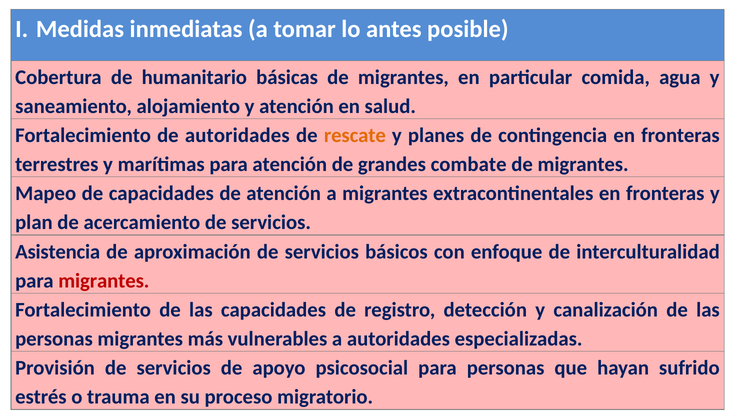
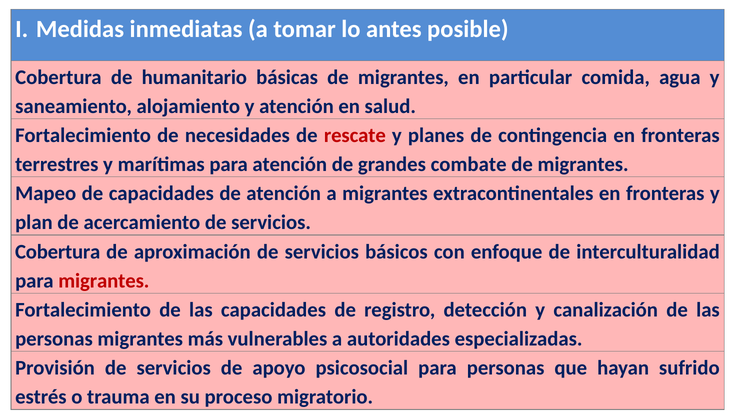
de autoridades: autoridades -> necesidades (237, 135)
rescate colour: orange -> red (355, 135)
Asistencia: Asistencia -> Cobertura (58, 251)
